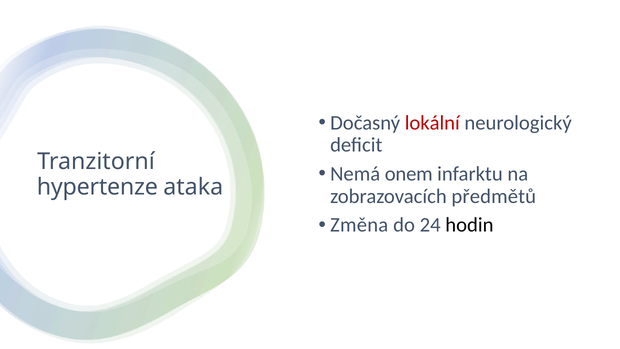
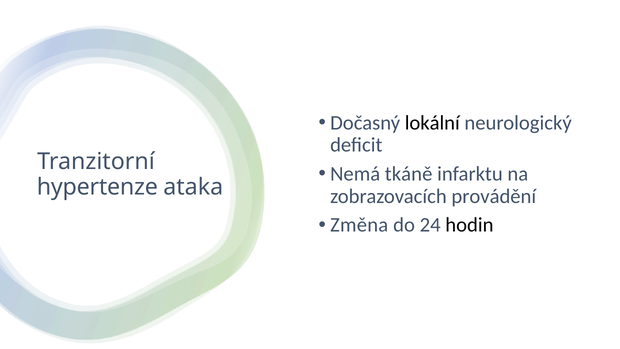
lokální colour: red -> black (432, 123)
onem: onem -> tkáně (409, 174)
předmětů: předmětů -> provádění (494, 196)
